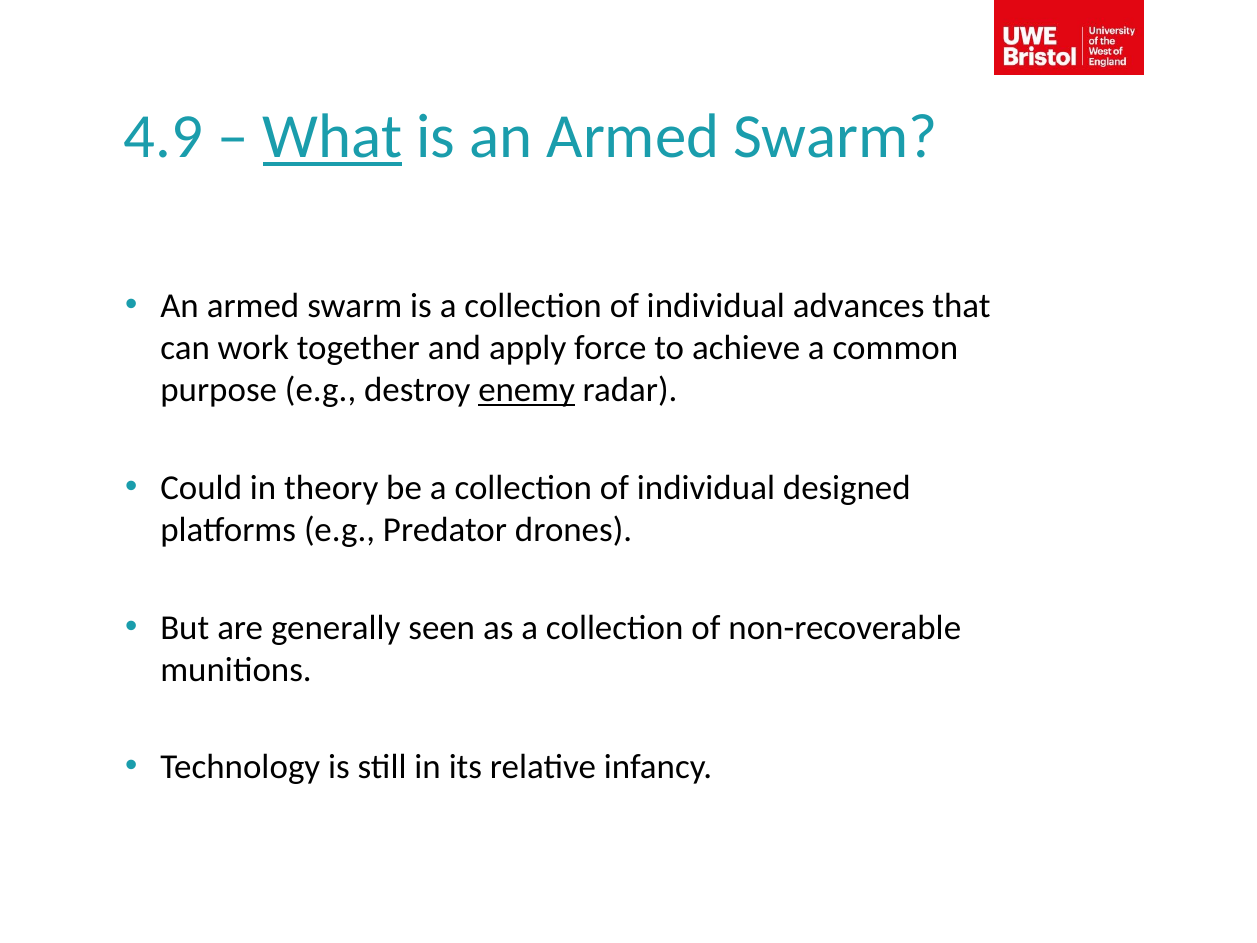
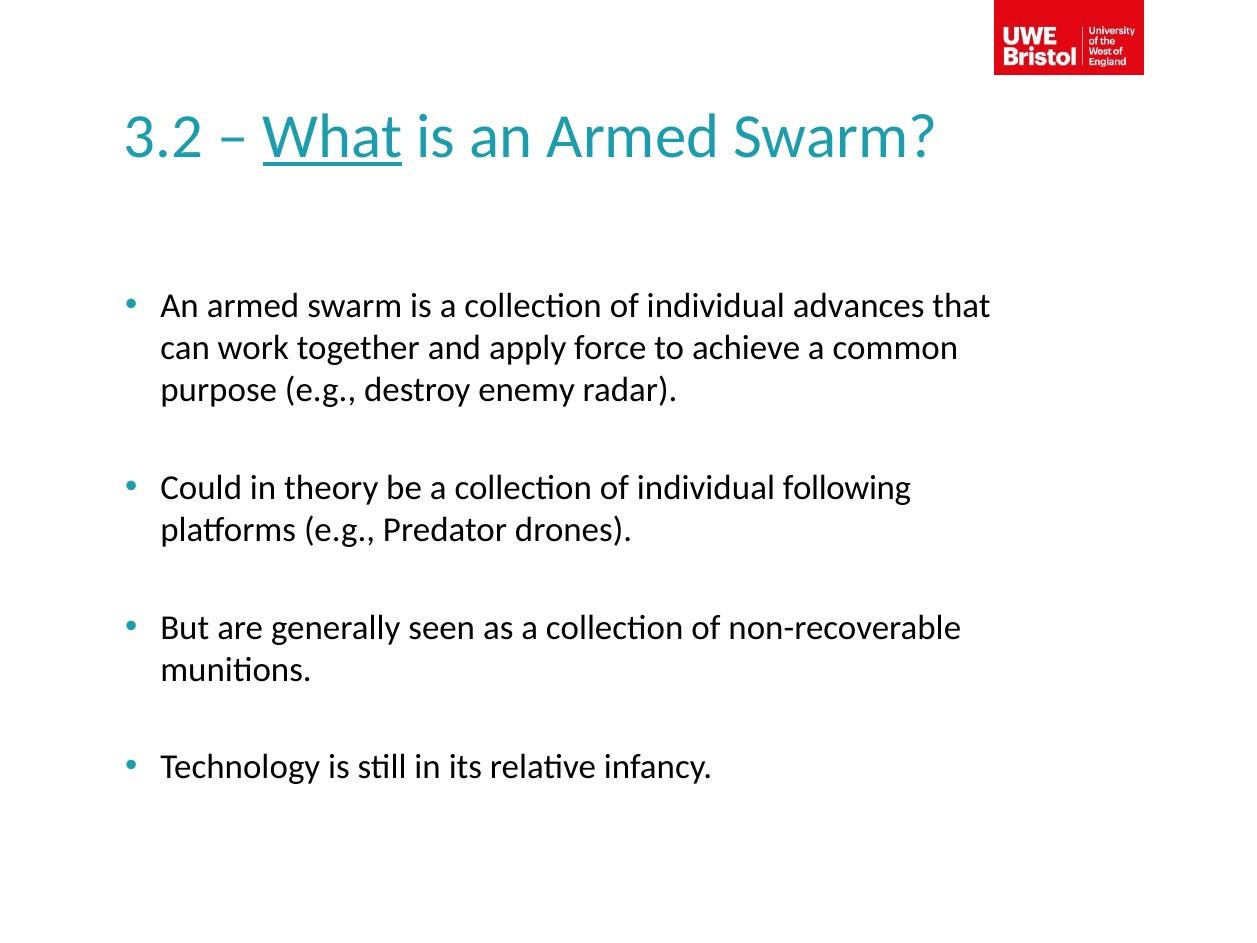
4.9: 4.9 -> 3.2 (163, 137)
enemy underline: present -> none (527, 390)
designed: designed -> following (847, 488)
